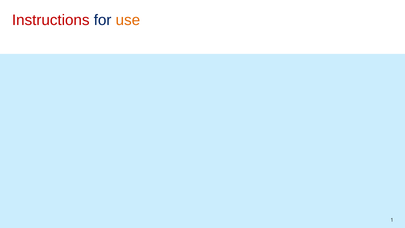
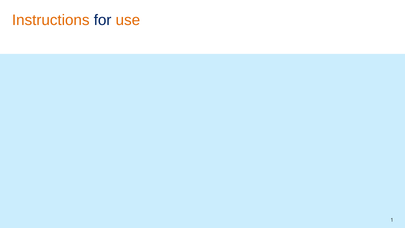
Instructions colour: red -> orange (51, 20)
